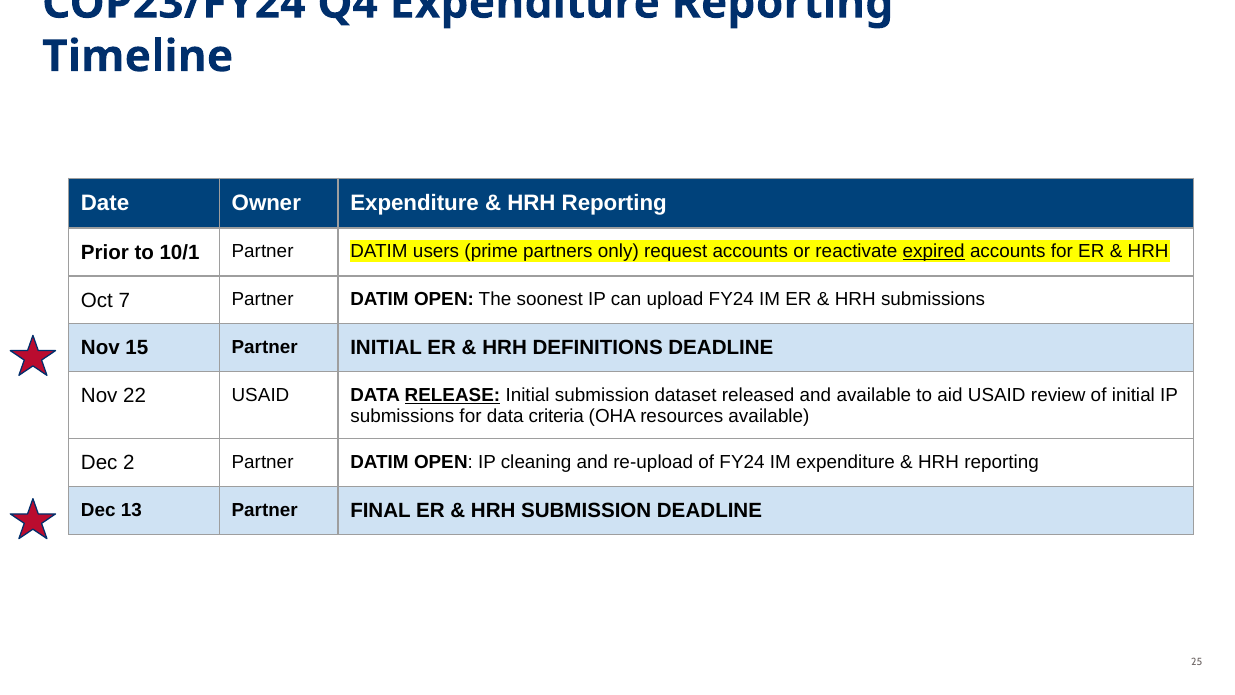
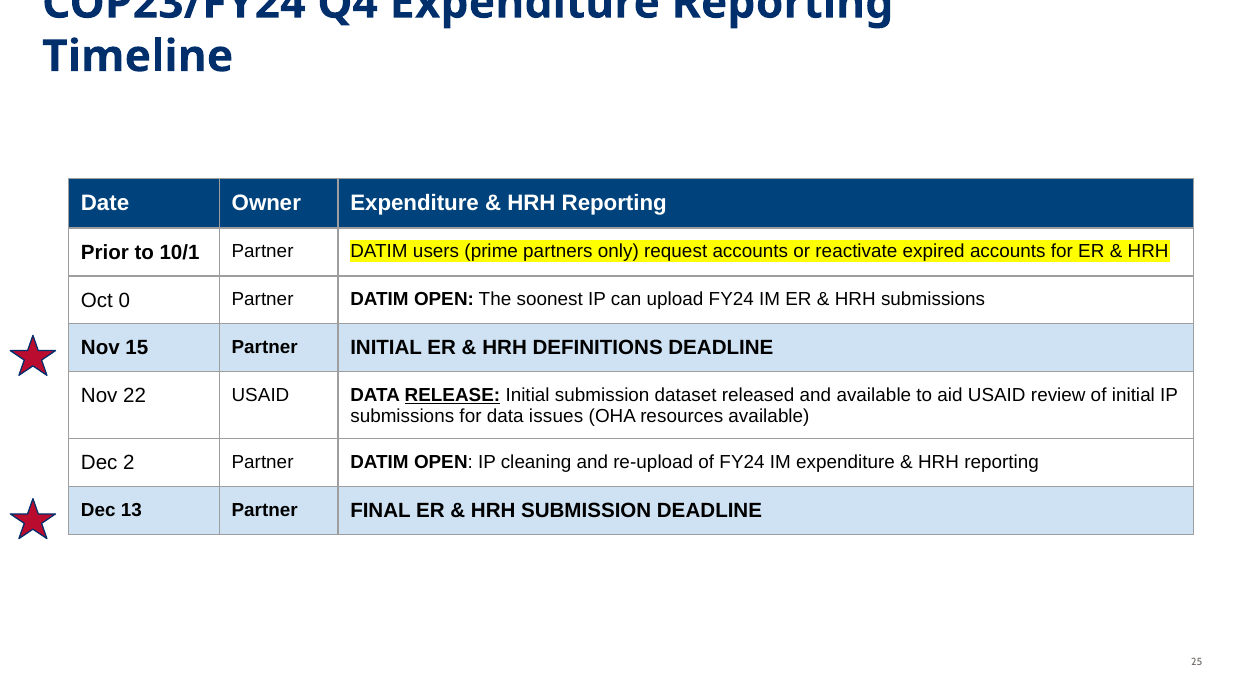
expired underline: present -> none (934, 251)
7: 7 -> 0 (124, 300)
criteria: criteria -> issues (556, 416)
